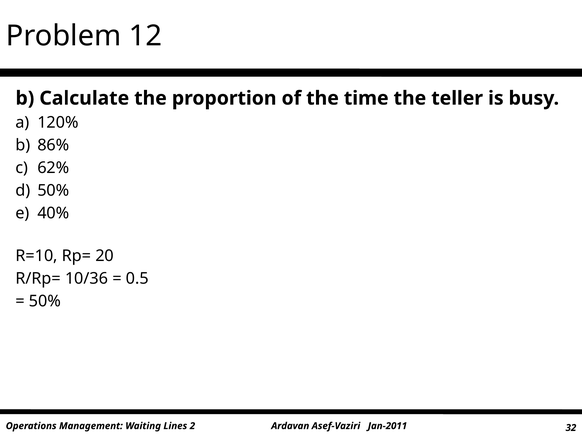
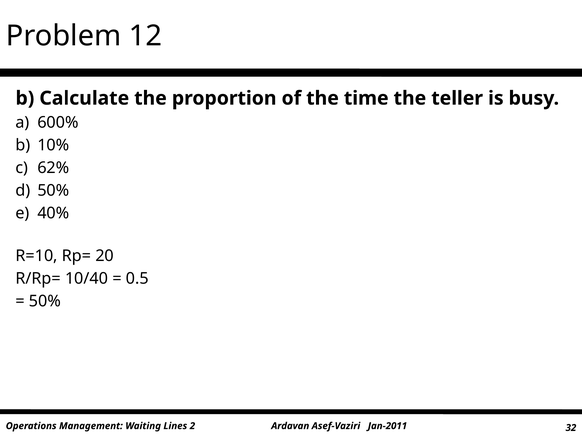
120%: 120% -> 600% (58, 123)
86%: 86% -> 10% (53, 145)
10/36: 10/36 -> 10/40 (87, 279)
